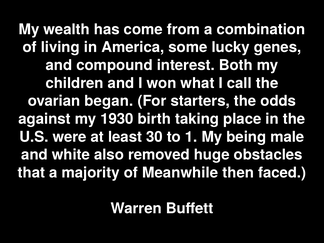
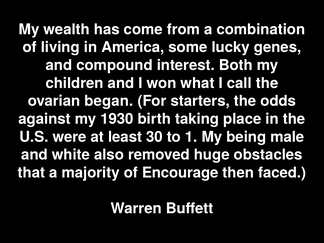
Meanwhile: Meanwhile -> Encourage (180, 173)
